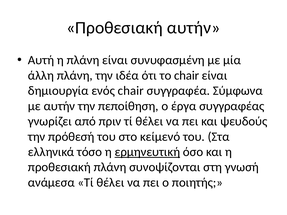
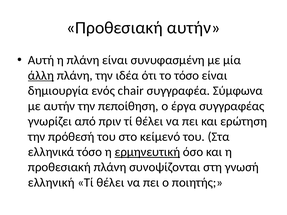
άλλη underline: none -> present (41, 76)
το chair: chair -> τόσο (187, 76)
ψευδούς: ψευδούς -> ερώτηση (244, 121)
ανάμεσα: ανάμεσα -> ελληνική (51, 183)
